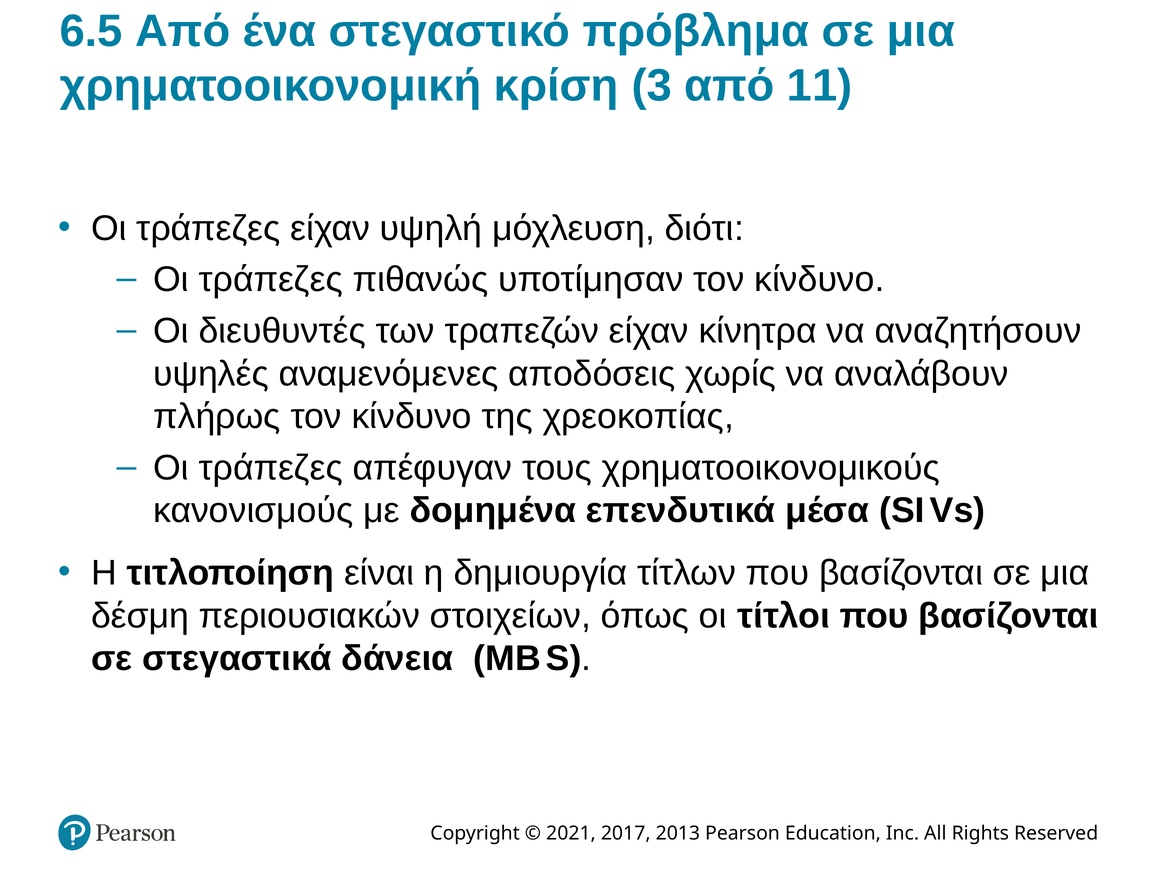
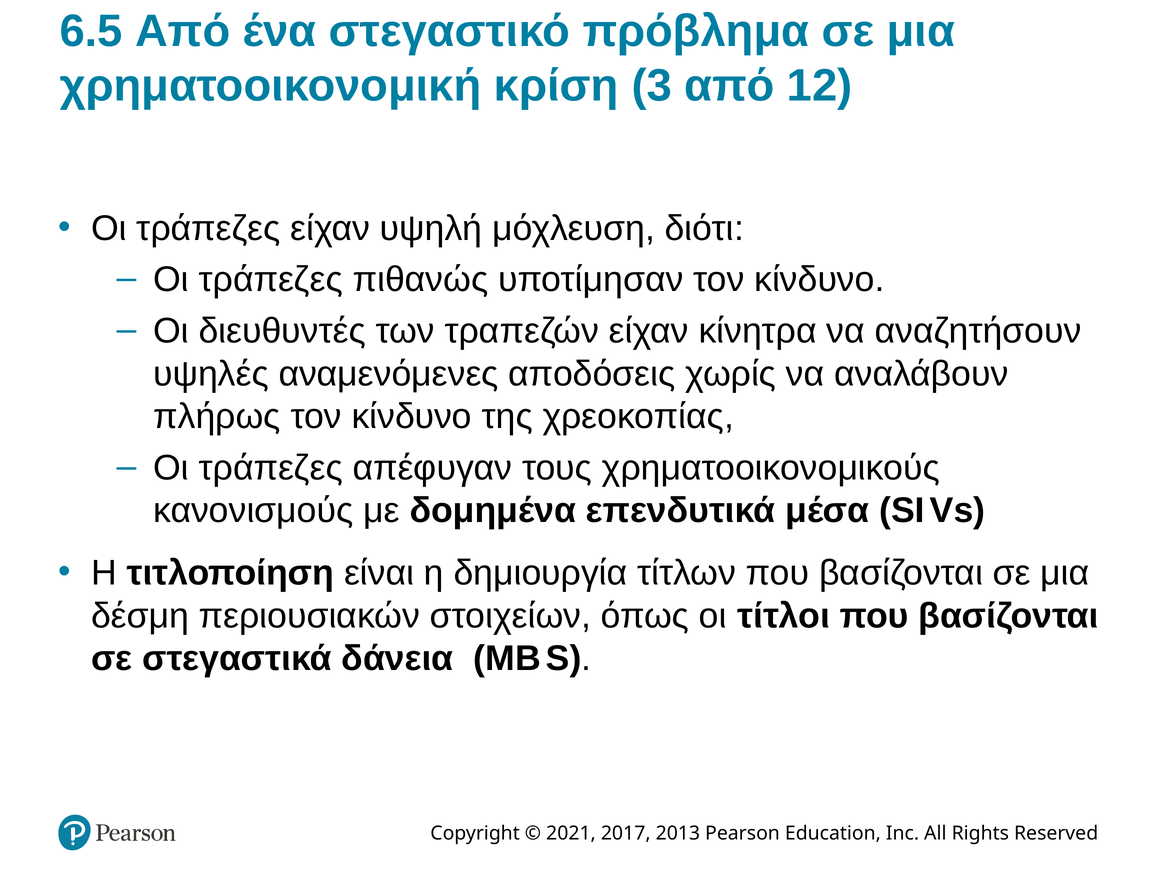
11: 11 -> 12 (820, 86)
